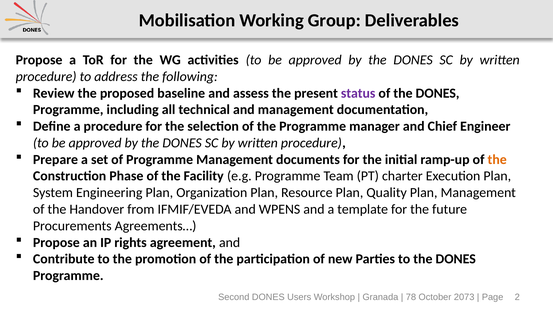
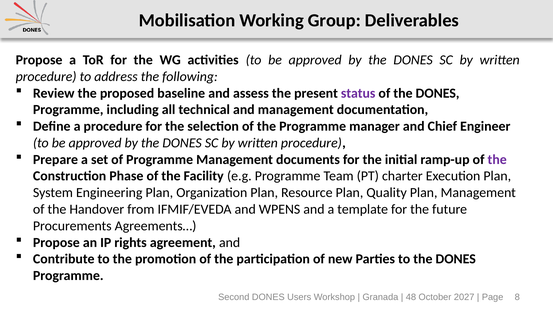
the colour: orange -> purple (497, 160)
78: 78 -> 48 (411, 297)
2073: 2073 -> 2027 (464, 297)
2: 2 -> 8 (517, 297)
